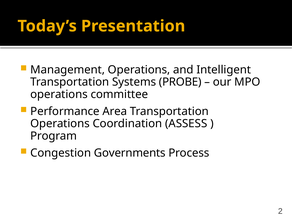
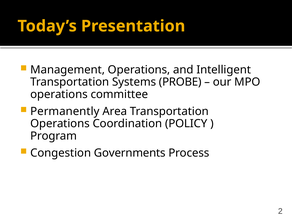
Performance: Performance -> Permanently (65, 111)
ASSESS: ASSESS -> POLICY (186, 124)
